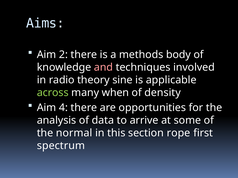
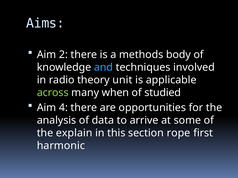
and colour: pink -> light blue (103, 67)
sine: sine -> unit (122, 80)
density: density -> studied (163, 93)
normal: normal -> explain (74, 133)
spectrum: spectrum -> harmonic (61, 146)
